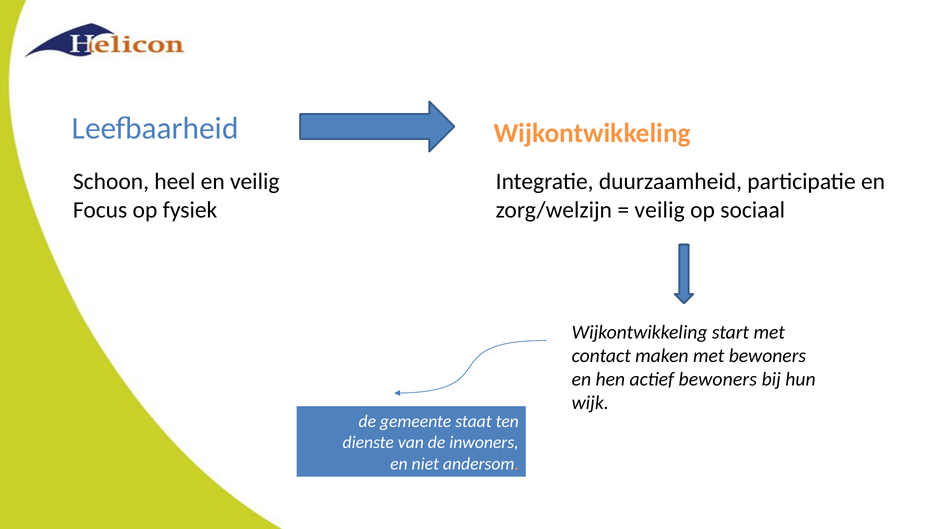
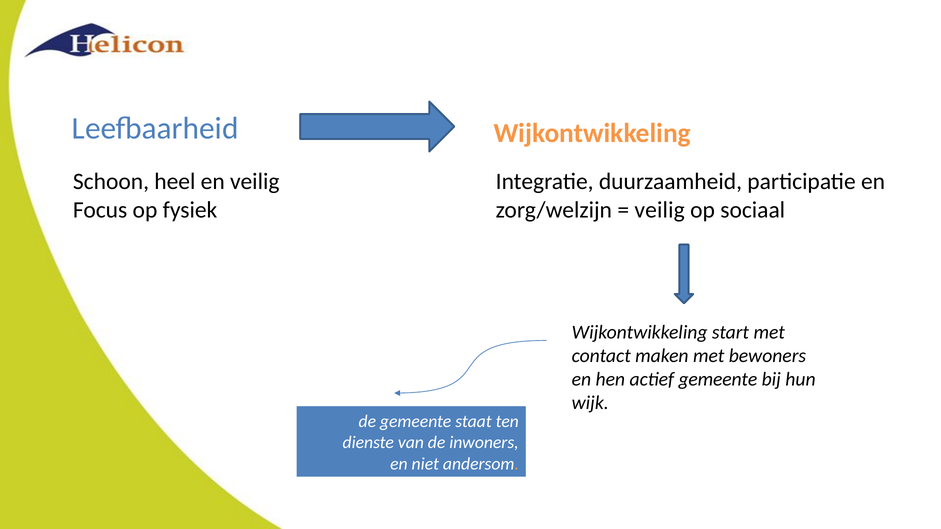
actief bewoners: bewoners -> gemeente (718, 380)
